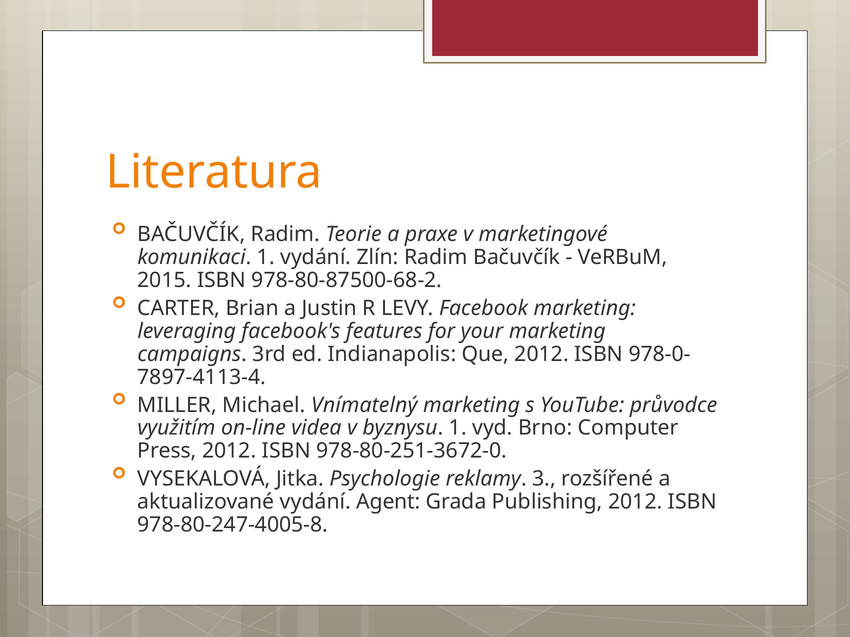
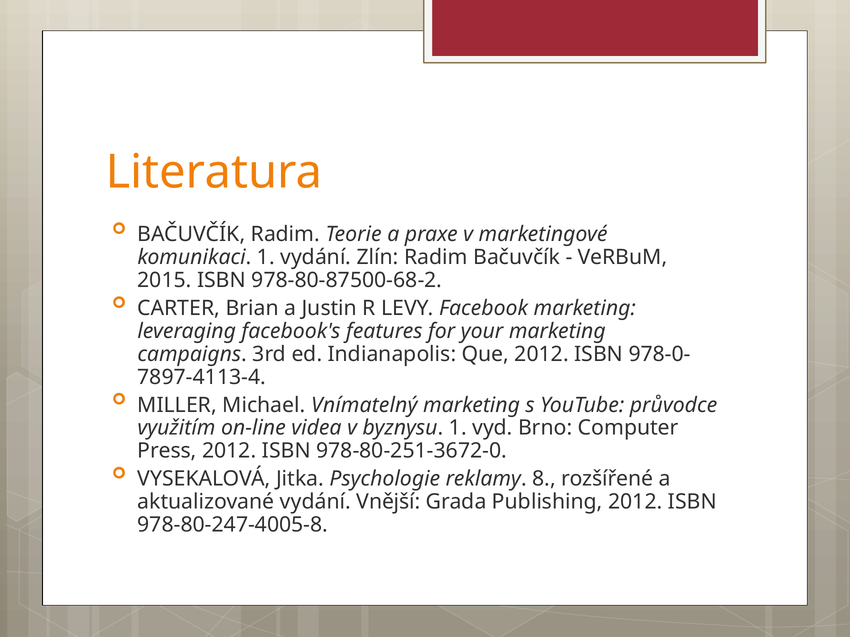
3: 3 -> 8 (544, 479)
Agent: Agent -> Vnější (388, 502)
